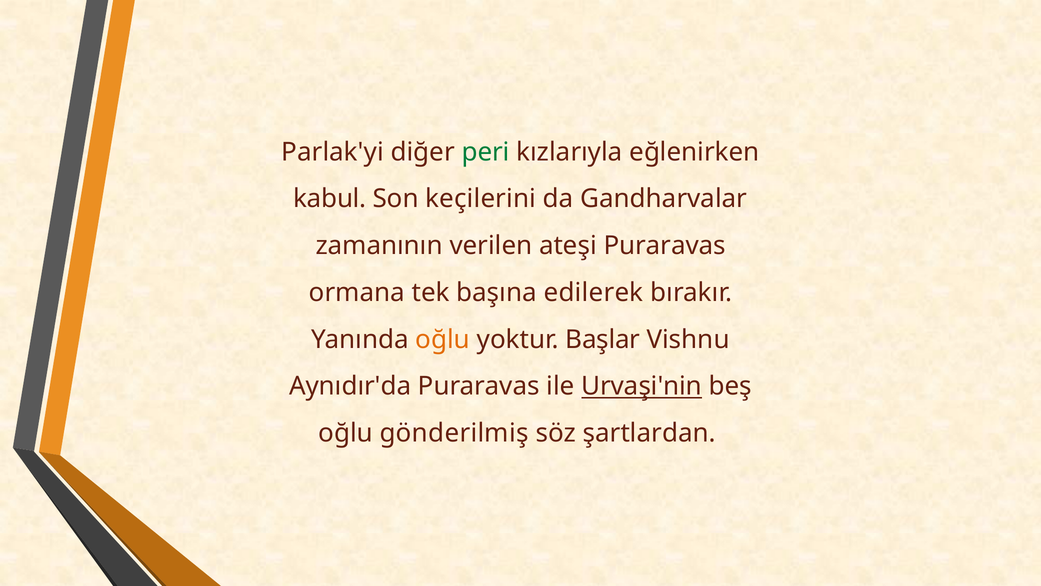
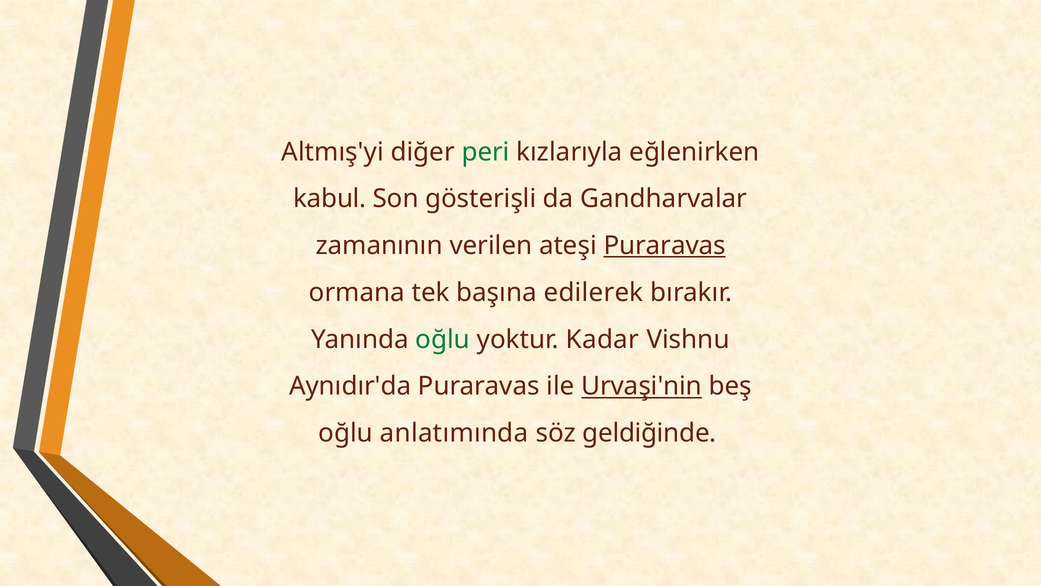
Parlak'yi: Parlak'yi -> Altmış'yi (333, 152)
keçilerini: keçilerini -> gösterişli (481, 199)
Puraravas underline: none -> present (665, 246)
oğlu colour: orange -> green (443, 339)
Başlar: Başlar -> Kadar (603, 339)
gönderilmiş: gönderilmiş -> anlatımında (454, 433)
şartlardan: şartlardan -> geldiğinde (649, 433)
